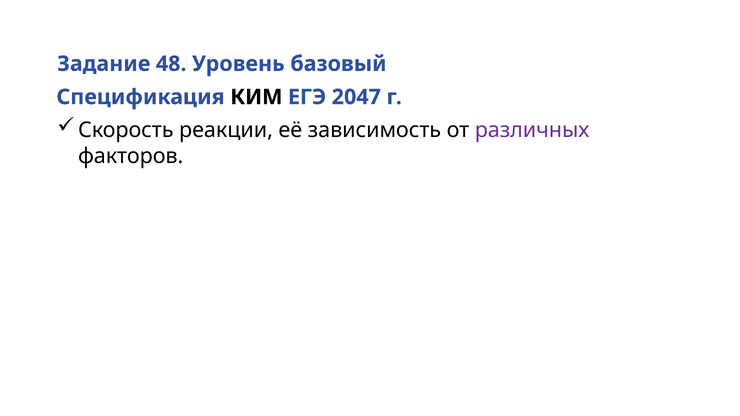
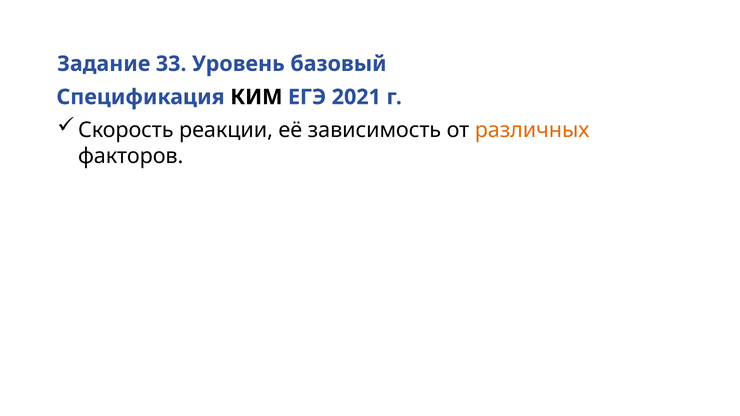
48: 48 -> 33 (171, 64)
2047: 2047 -> 2021 (356, 97)
различных colour: purple -> orange (532, 130)
